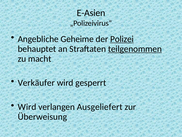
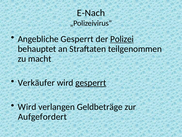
E-Asien: E-Asien -> E-Nach (91, 13)
Angebliche Geheime: Geheime -> Gesperrt (77, 39)
teilgenommen underline: present -> none (135, 49)
gesperrt underline: none -> present (91, 83)
Ausgeliefert: Ausgeliefert -> Geldbeträge (100, 107)
Überweisung: Überweisung -> Aufgefordert (42, 116)
